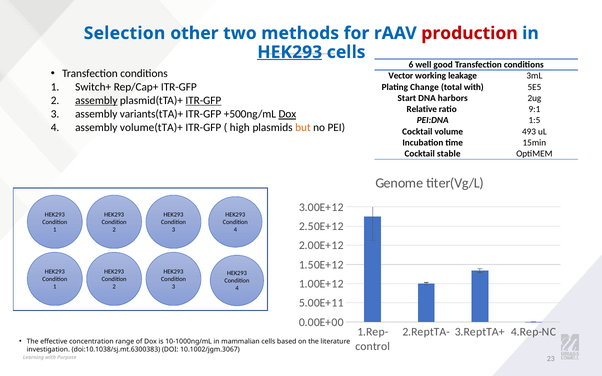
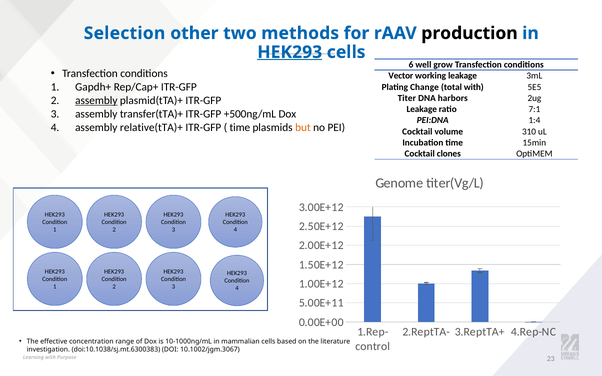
production colour: red -> black (469, 33)
good: good -> grow (443, 65)
Switch+: Switch+ -> Gapdh+ (93, 87)
Start: Start -> Titer (407, 98)
ITR-GFP underline: present -> none (203, 101)
Relative: Relative -> Leakage (422, 109)
9:1: 9:1 -> 7:1 (534, 109)
variants(tTA)+: variants(tTA)+ -> transfer(tTA)+ (151, 114)
Dox underline: present -> none (287, 114)
1:5: 1:5 -> 1:4 (534, 120)
volume(tTA)+: volume(tTA)+ -> relative(tTA)+ (151, 128)
high: high -> time (240, 128)
493: 493 -> 310 (529, 132)
stable: stable -> clones (449, 154)
